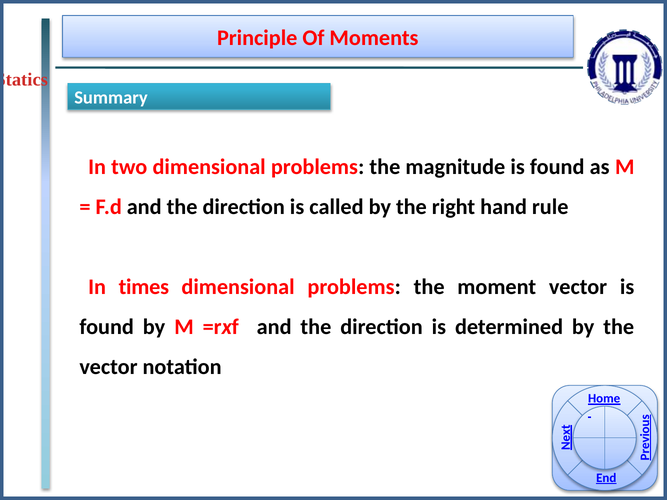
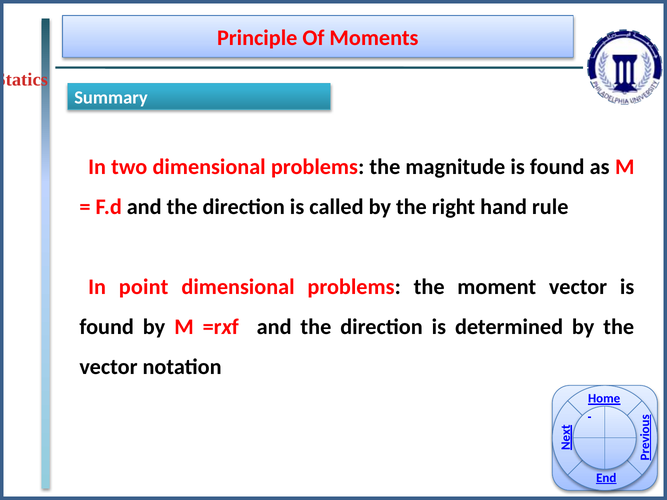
times: times -> point (144, 287)
